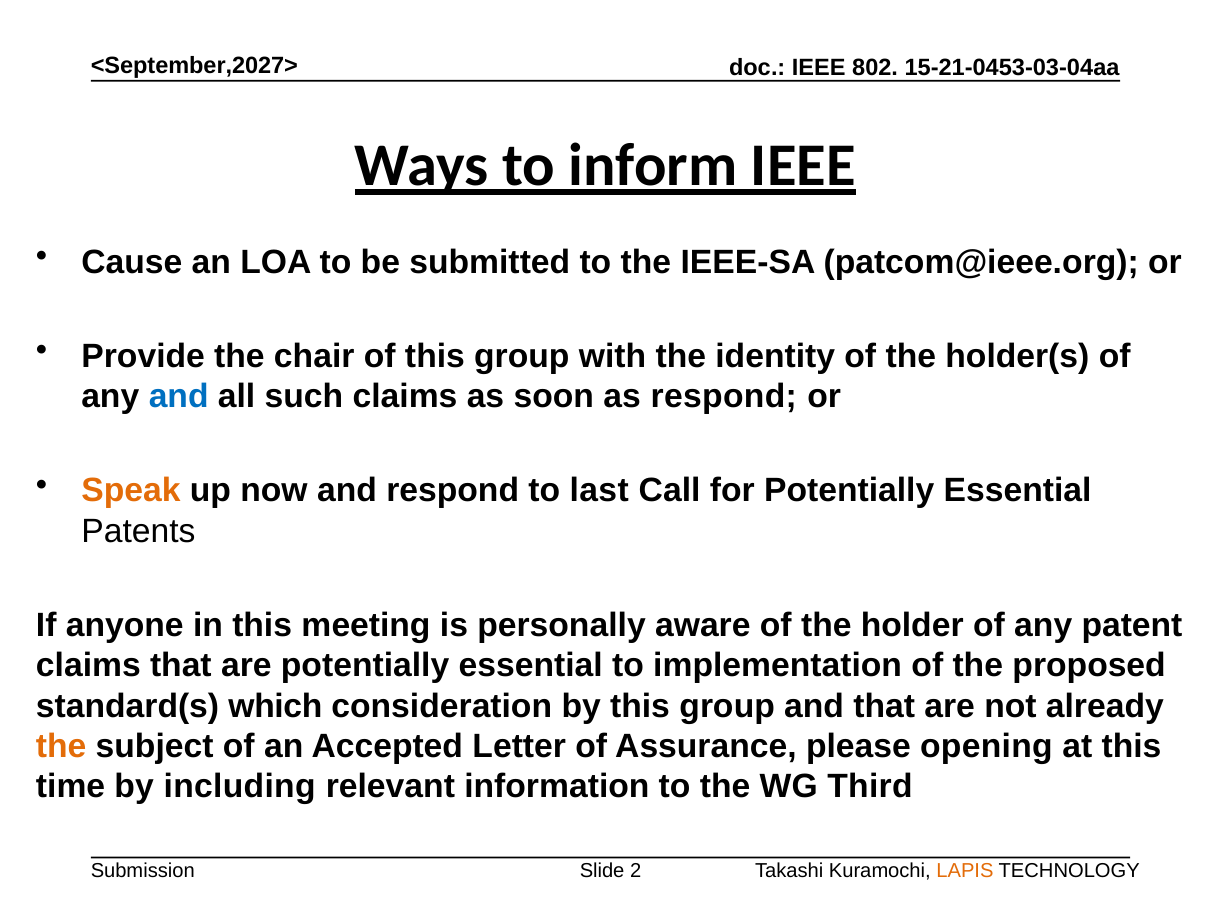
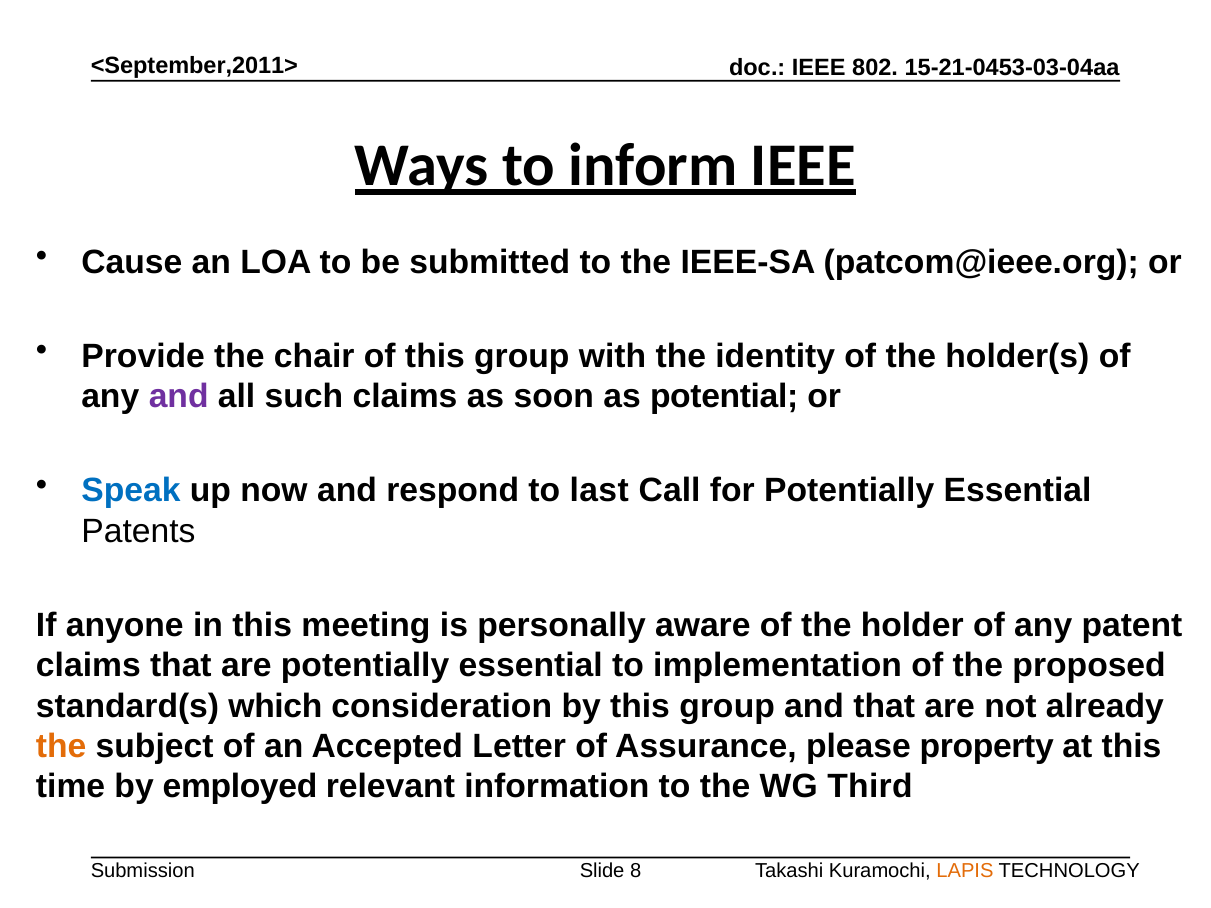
<September,2027>: <September,2027> -> <September,2011> (194, 66)
and colour: blue -> purple (179, 397)
as respond: respond -> potential (724, 397)
Speak colour: orange -> blue (131, 491)
opening: opening -> property (987, 747)
including: including -> employed (240, 787)
2: 2 -> 8 (636, 871)
